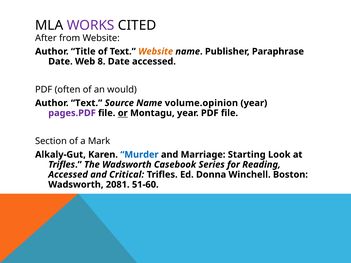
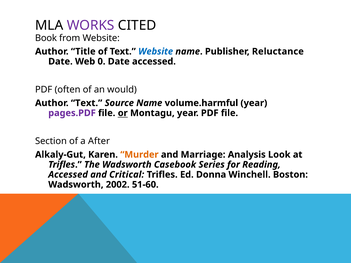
After: After -> Book (46, 38)
Website colour: orange -> blue (156, 52)
Paraphrase: Paraphrase -> Reluctance (278, 52)
8: 8 -> 0 (102, 62)
volume.opinion: volume.opinion -> volume.harmful (201, 103)
Mark: Mark -> After (99, 141)
Murder colour: blue -> orange (139, 155)
Starting: Starting -> Analysis (247, 155)
2081: 2081 -> 2002 (118, 185)
